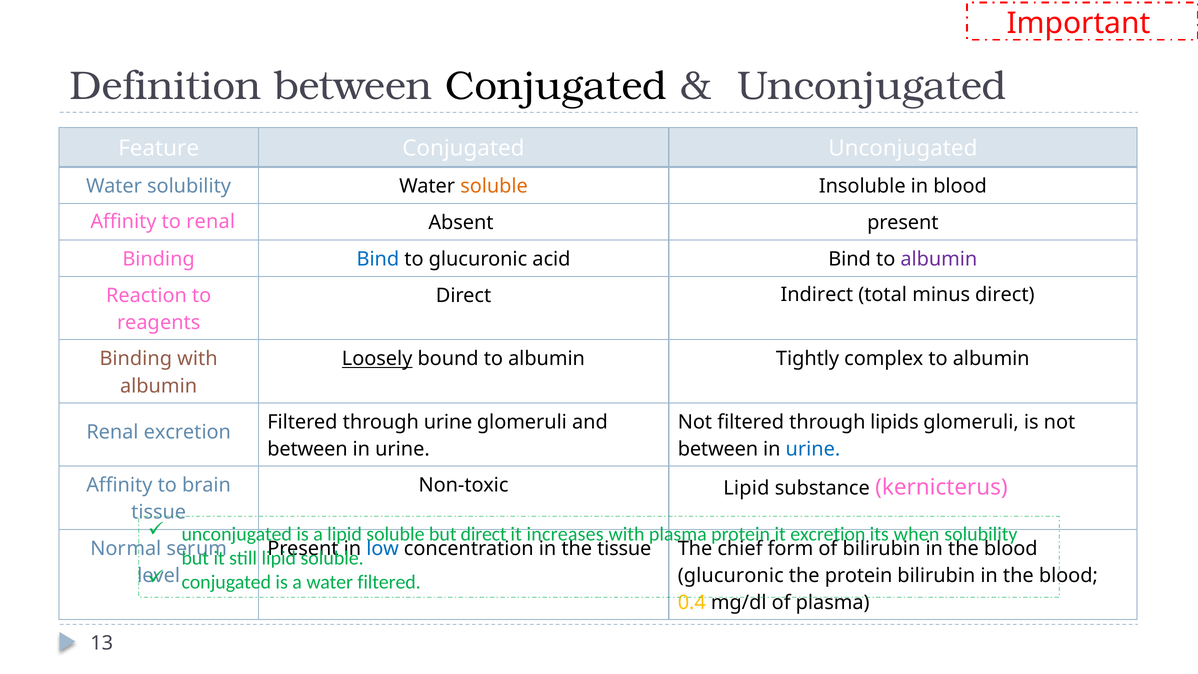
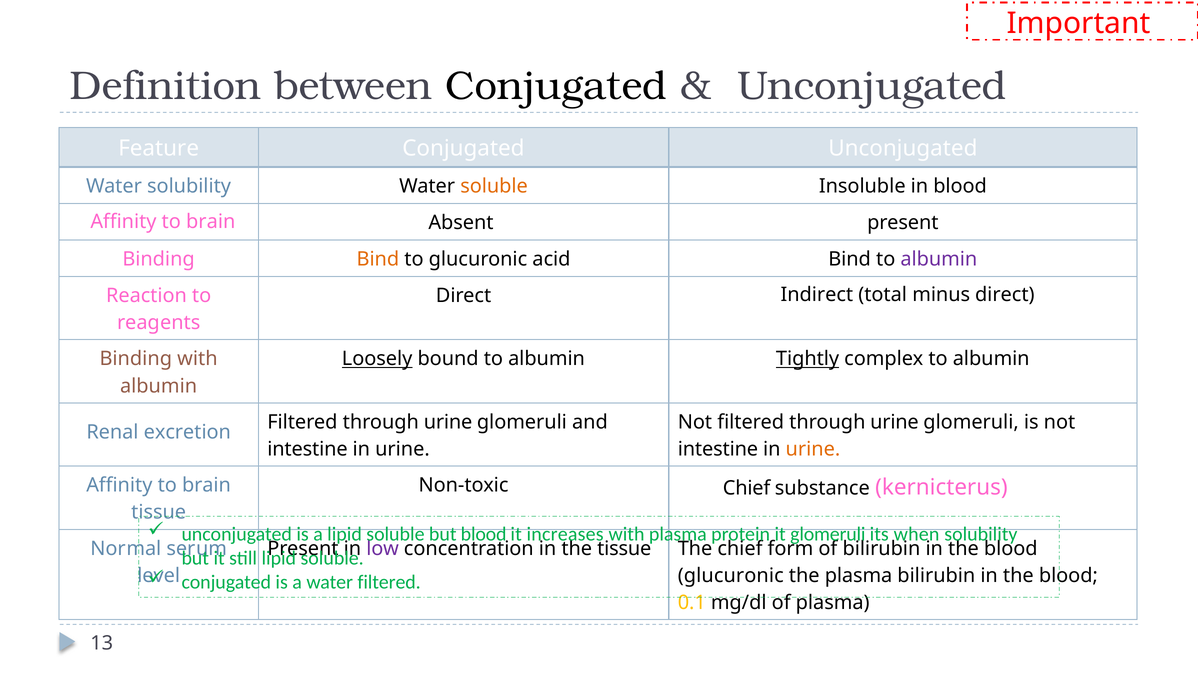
renal: renal -> brain (211, 222)
Bind colour: blue -> orange (378, 259)
Tightly underline: none -> present (808, 359)
Not filtered through lipids: lipids -> urine (894, 422)
between: between -> intestine (307, 449)
between: between -> intestine (718, 449)
urine colour: blue -> orange (813, 449)
Non-toxic Lipid: Lipid -> Chief (747, 488)
but direct: direct -> blood (484, 534)
it excretion: excretion -> glomeruli (828, 534)
low colour: blue -> purple (383, 549)
the protein: protein -> plasma (859, 576)
0.4: 0.4 -> 0.1 (692, 603)
